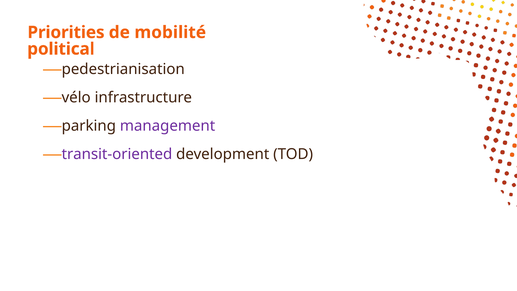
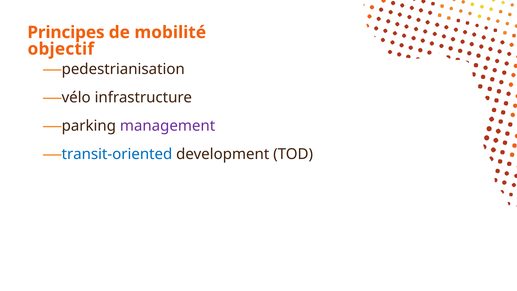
Priorities: Priorities -> Principes (66, 32)
political: political -> objectif (61, 49)
transit-oriented colour: purple -> blue (117, 154)
